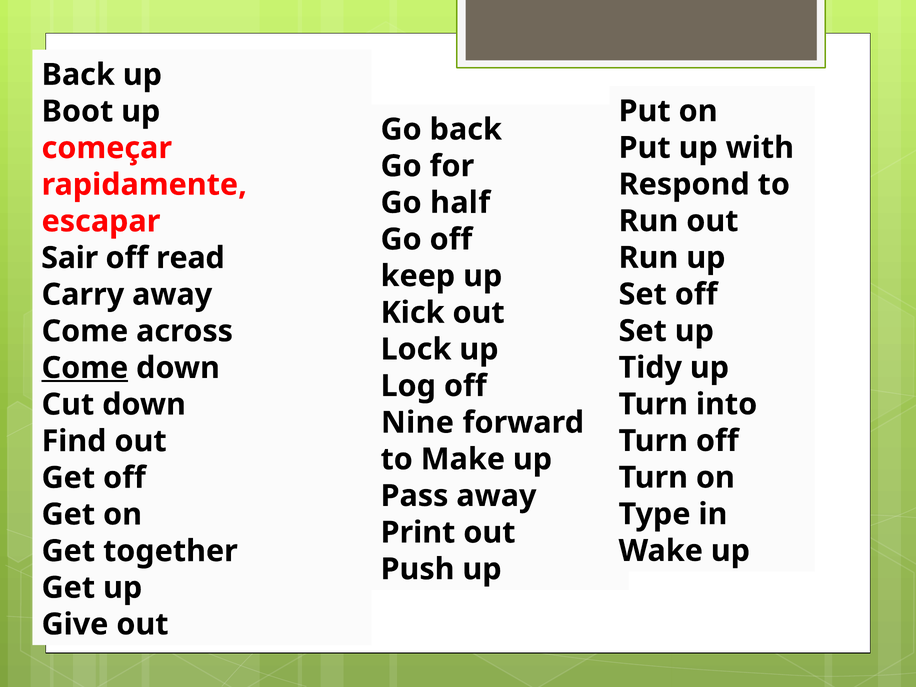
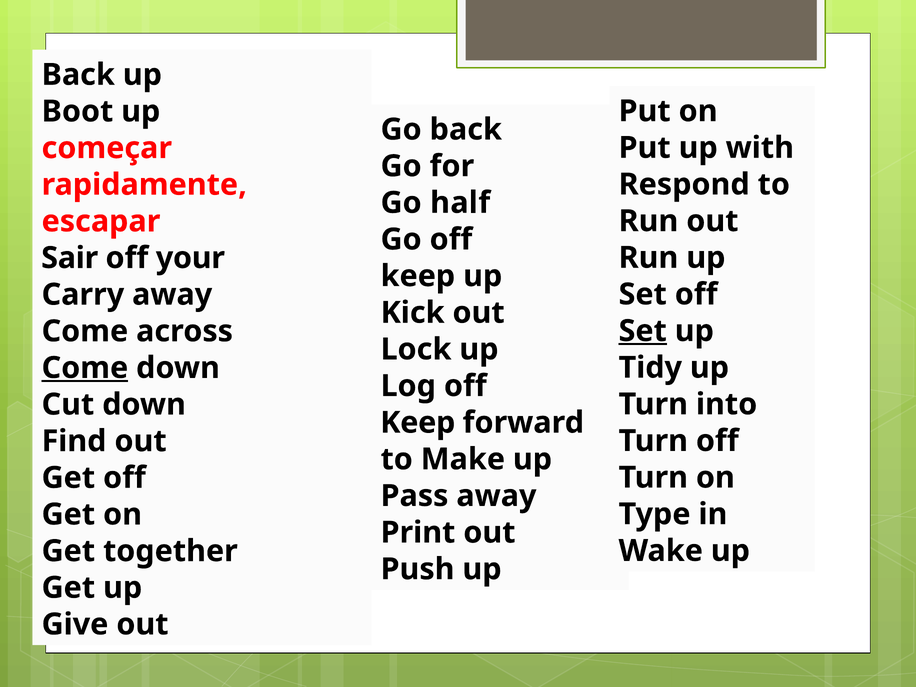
read: read -> your (190, 258)
Set underline: none -> present (643, 331)
Nine: Nine -> Keep (418, 423)
